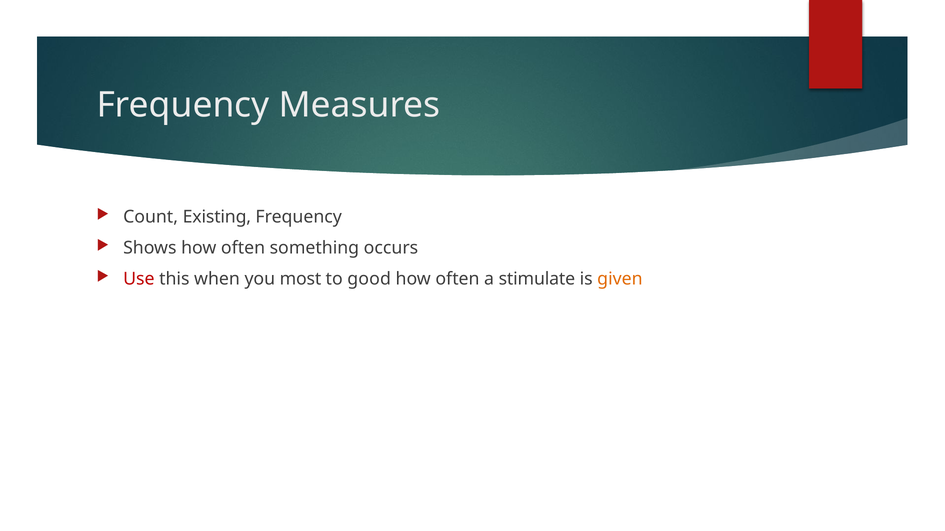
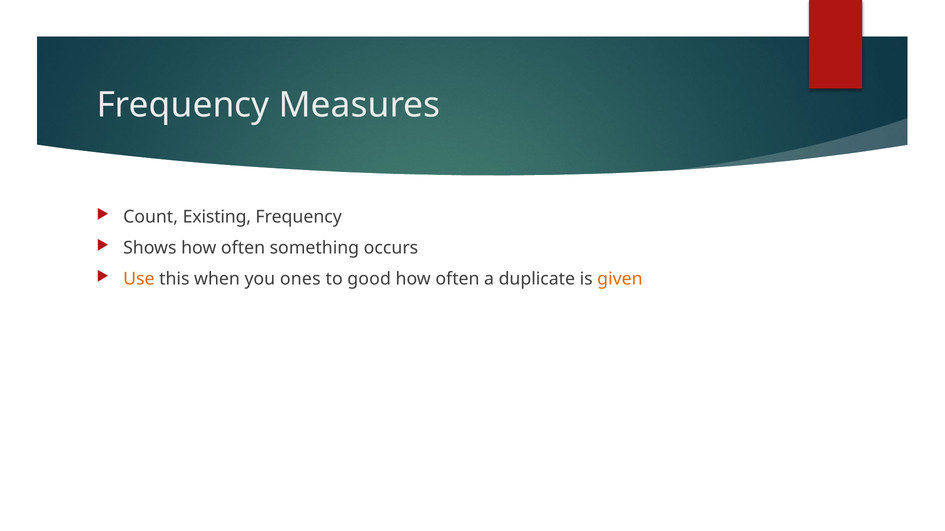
Use colour: red -> orange (139, 279)
most: most -> ones (300, 279)
stimulate: stimulate -> duplicate (537, 279)
